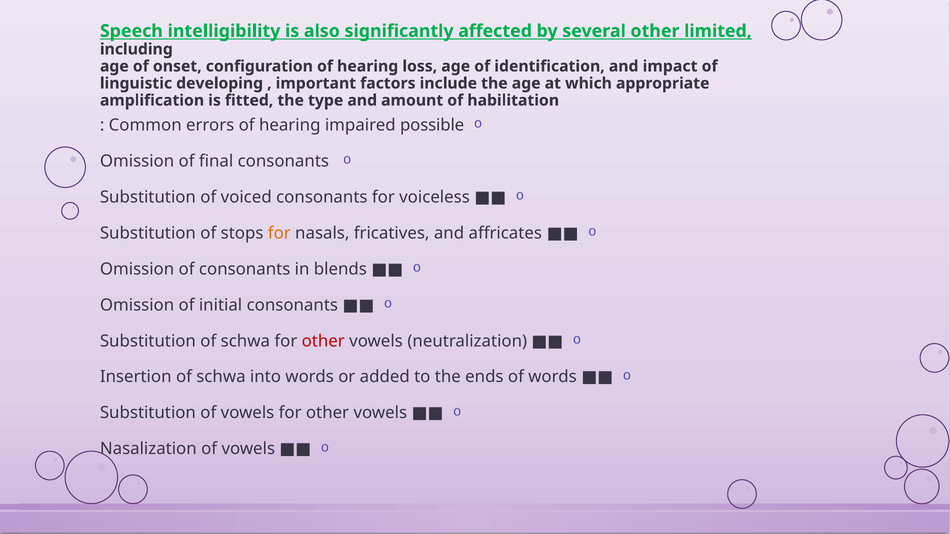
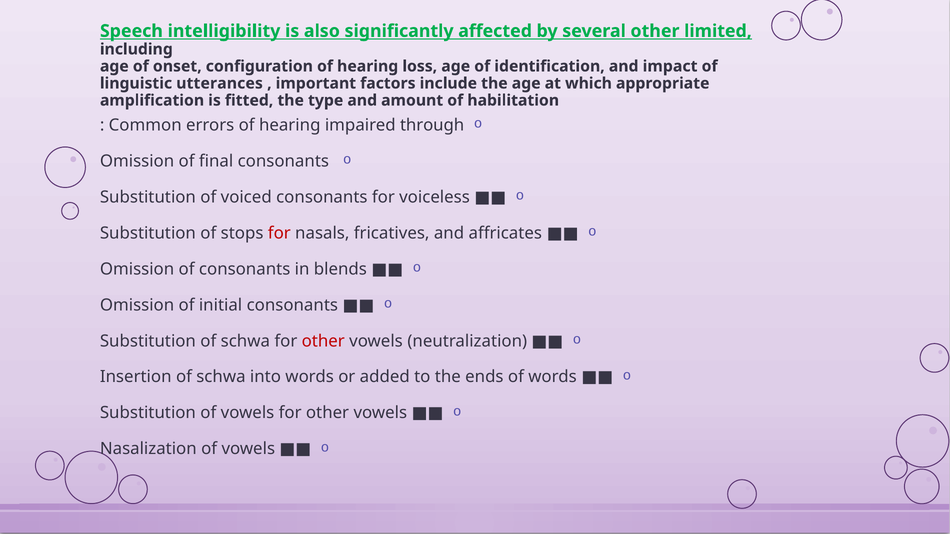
developing: developing -> utterances (220, 83)
possible: possible -> through (432, 125)
for colour: orange -> red (279, 233)
